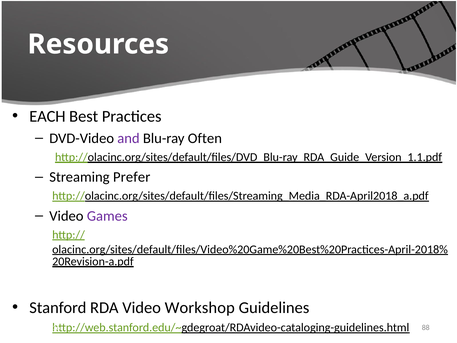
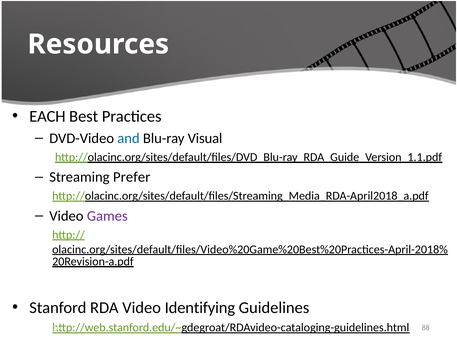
and colour: purple -> blue (128, 138)
Often: Often -> Visual (205, 138)
Workshop: Workshop -> Identifying (200, 308)
